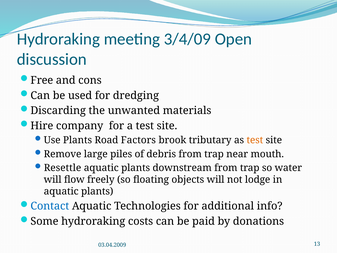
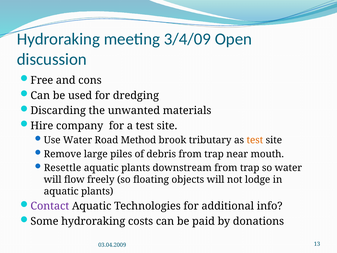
Use Plants: Plants -> Water (78, 140)
Factors: Factors -> Method (138, 140)
Contact colour: blue -> purple (50, 206)
